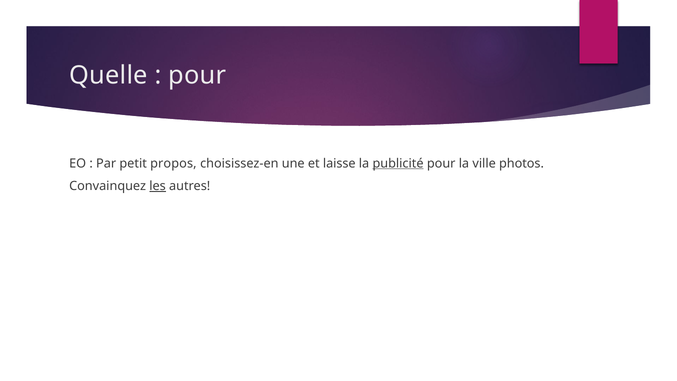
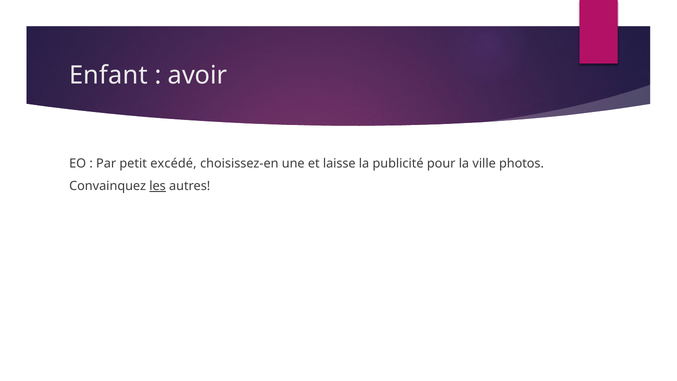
Quelle: Quelle -> Enfant (108, 75)
pour: pour -> avoir (197, 75)
propos: propos -> excédé (173, 163)
publicité underline: present -> none (398, 163)
